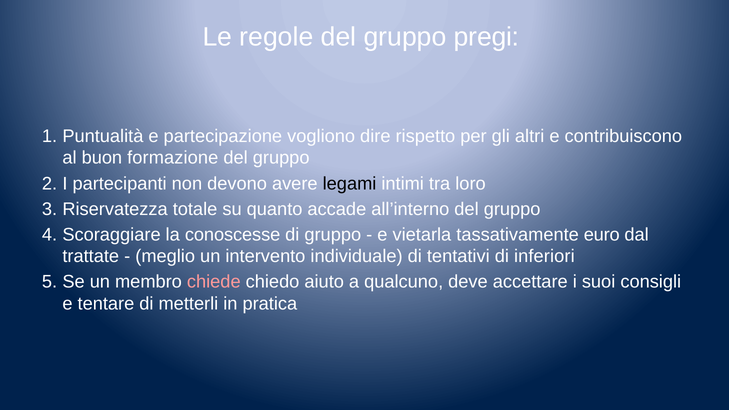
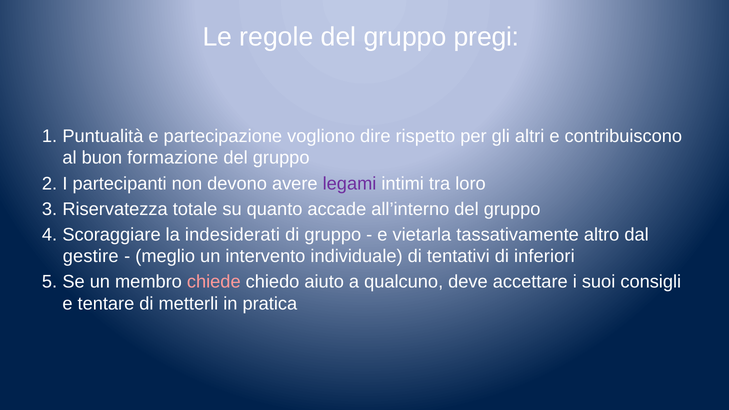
legami colour: black -> purple (350, 184)
conoscesse: conoscesse -> indesiderati (232, 235)
euro: euro -> altro (602, 235)
trattate: trattate -> gestire (91, 256)
